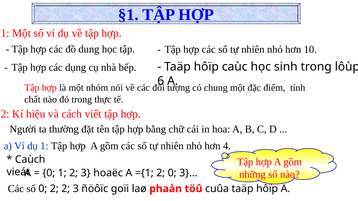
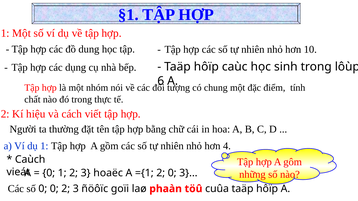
0 2: 2 -> 0 (54, 189)
